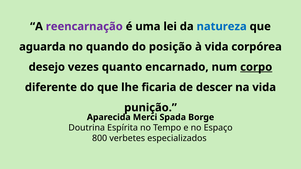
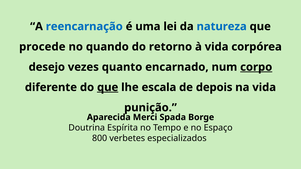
reencarnação colour: purple -> blue (84, 27)
aguarda: aguarda -> procede (42, 47)
posição: posição -> retorno (170, 47)
que underline: none -> present (108, 87)
ficaria: ficaria -> escala (159, 87)
descer: descer -> depois (214, 87)
